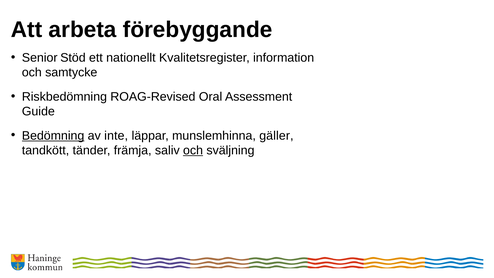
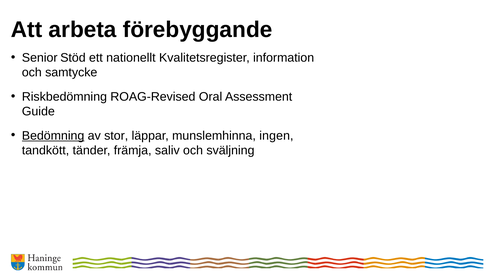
inte: inte -> stor (116, 136)
gäller: gäller -> ingen (276, 136)
och underline: present -> none (193, 150)
